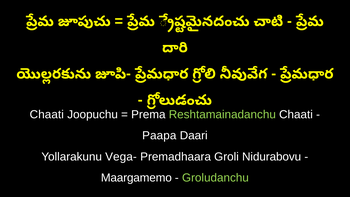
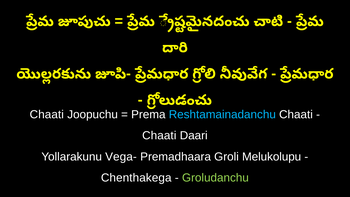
Reshtamainadanchu colour: light green -> light blue (222, 115)
Paapa: Paapa -> Chaati (159, 136)
Nidurabovu: Nidurabovu -> Melukolupu (272, 157)
Maargamemo: Maargamemo -> Chenthakega (136, 178)
